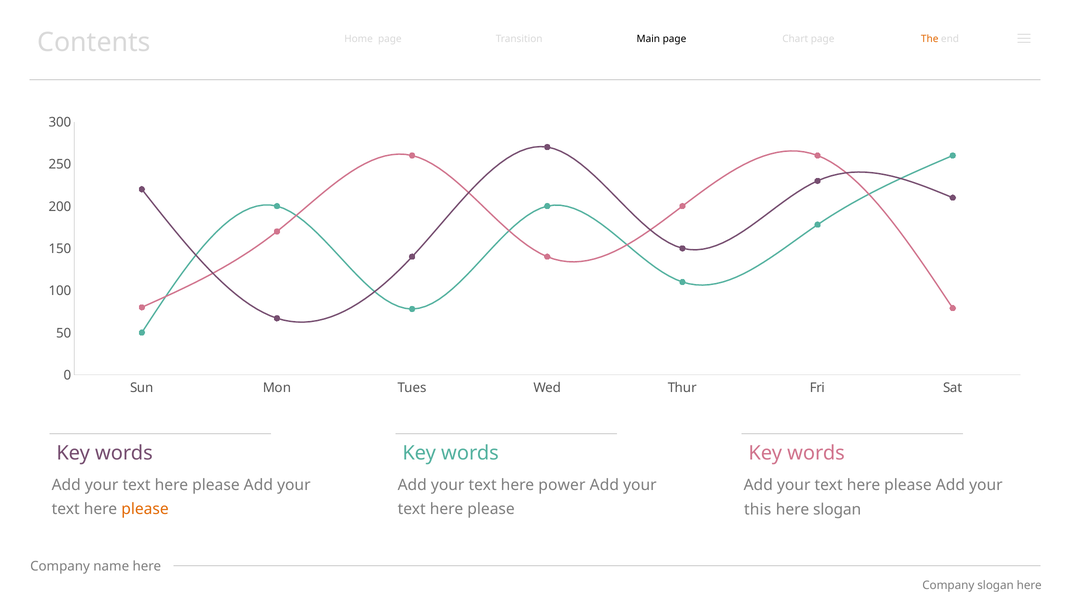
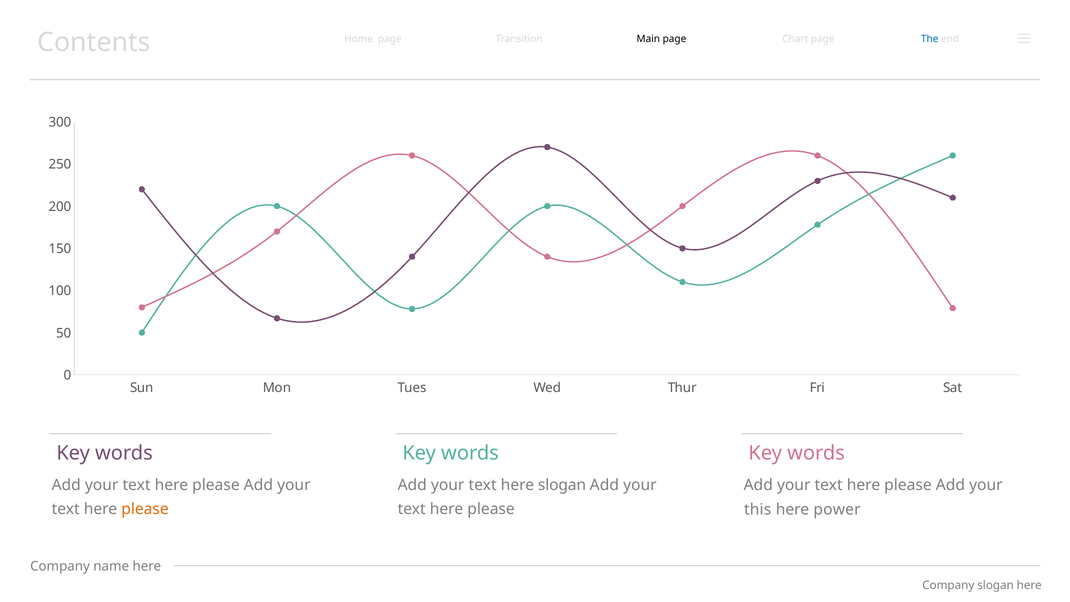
The colour: orange -> blue (930, 39)
here power: power -> slogan (562, 485)
here slogan: slogan -> power (837, 509)
